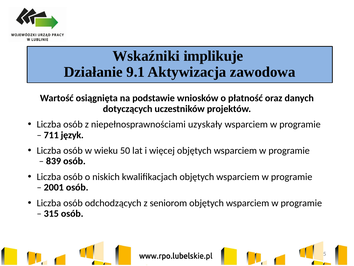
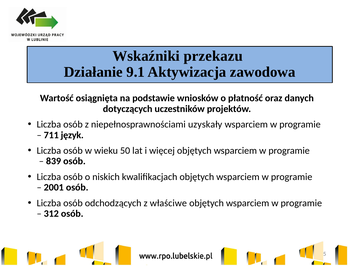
implikuje: implikuje -> przekazu (213, 56)
seniorom: seniorom -> właściwe (168, 203)
315: 315 -> 312 (51, 213)
